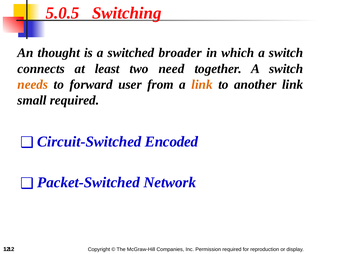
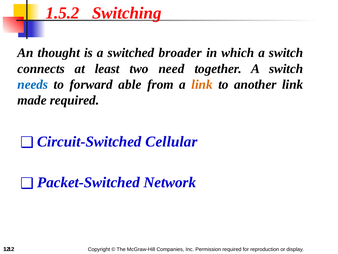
5.0.5: 5.0.5 -> 1.5.2 (63, 13)
needs colour: orange -> blue (33, 84)
user: user -> able (130, 84)
small: small -> made (32, 100)
Encoded: Encoded -> Cellular (171, 141)
